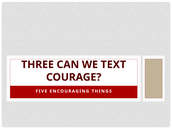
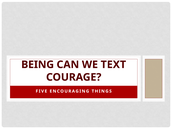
THREE: THREE -> BEING (38, 65)
